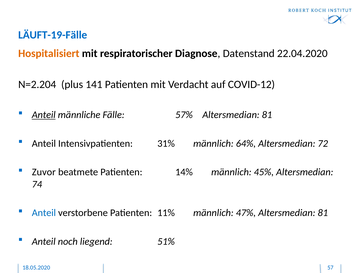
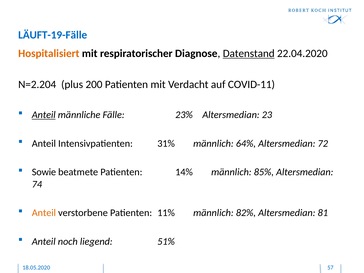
Datenstand underline: none -> present (249, 53)
141: 141 -> 200 (94, 84)
COVID-12: COVID-12 -> COVID-11 (251, 84)
57%: 57% -> 23% (184, 115)
81: 81 -> 23 (267, 115)
Zuvor: Zuvor -> Sowie (44, 172)
45%: 45% -> 85% (264, 172)
Anteil colour: blue -> orange (44, 213)
47%: 47% -> 82% (246, 213)
